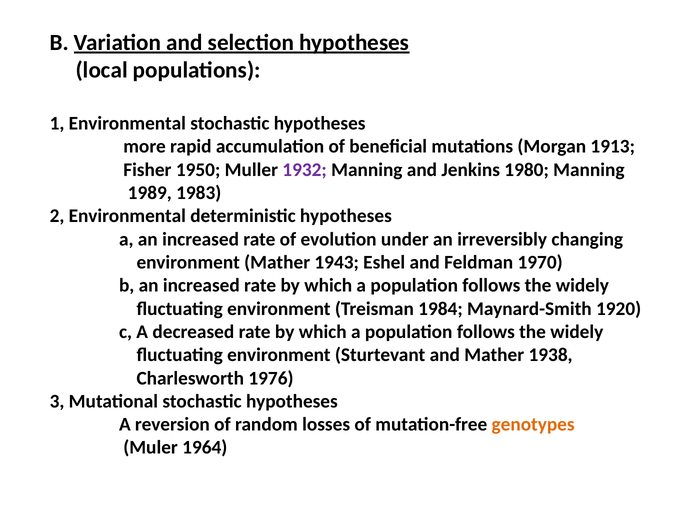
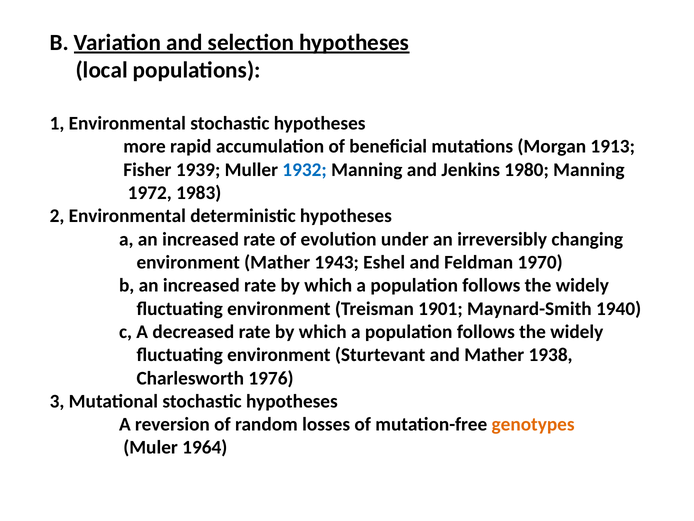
1950: 1950 -> 1939 (198, 169)
1932 colour: purple -> blue (305, 169)
1989: 1989 -> 1972 (150, 193)
1984: 1984 -> 1901 (440, 308)
1920: 1920 -> 1940 (619, 308)
